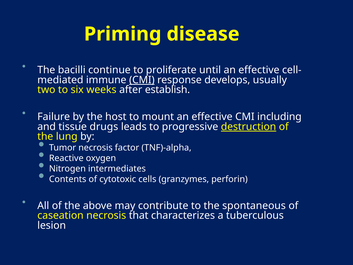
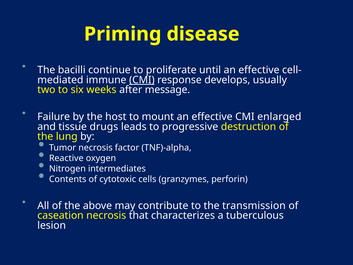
establish: establish -> message (167, 90)
including: including -> enlarged (279, 117)
destruction underline: present -> none (249, 127)
spontaneous: spontaneous -> transmission (254, 205)
